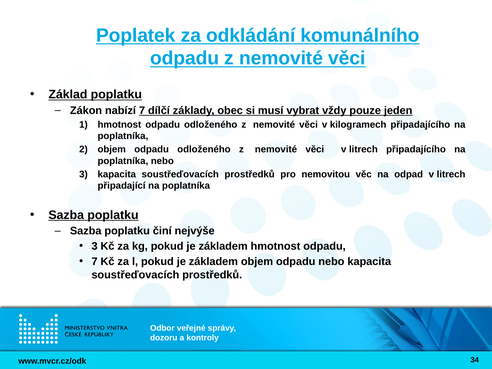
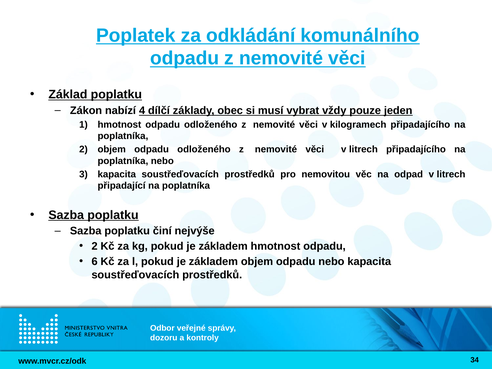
nabízí 7: 7 -> 4 (142, 110)
3: 3 -> 2 (95, 246)
7: 7 -> 6 (95, 262)
